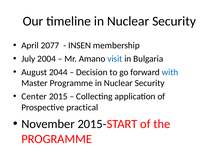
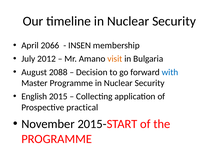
2077: 2077 -> 2066 (50, 46)
2004: 2004 -> 2012 (47, 59)
visit colour: blue -> orange (115, 59)
2044: 2044 -> 2088 (58, 72)
Center: Center -> English (34, 97)
